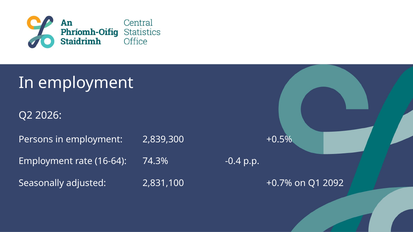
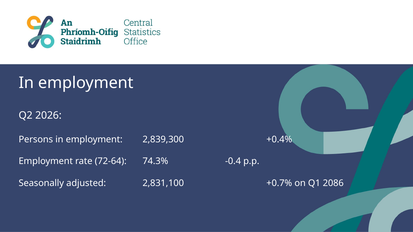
+0.5%: +0.5% -> +0.4% (279, 140)
16-64: 16-64 -> 72-64 (111, 161)
2092: 2092 -> 2086 (333, 183)
